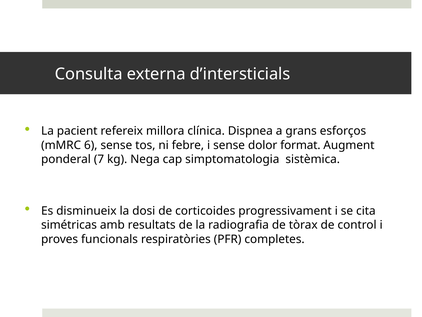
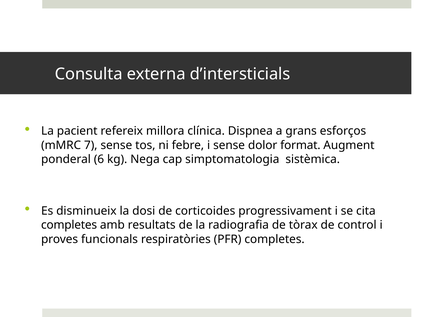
6: 6 -> 7 (91, 145)
7: 7 -> 6 (99, 159)
simétricas: simétricas -> completes (69, 225)
